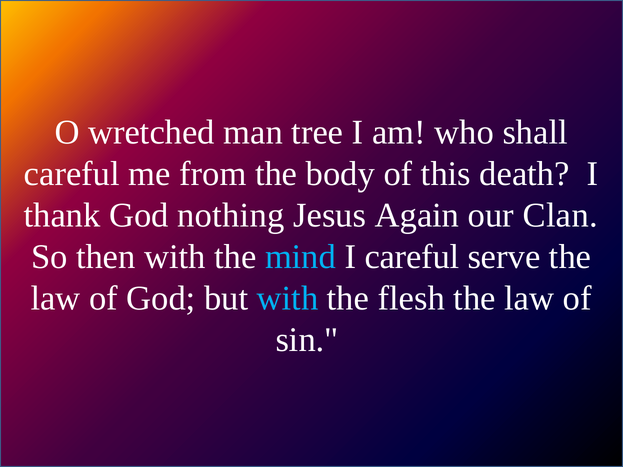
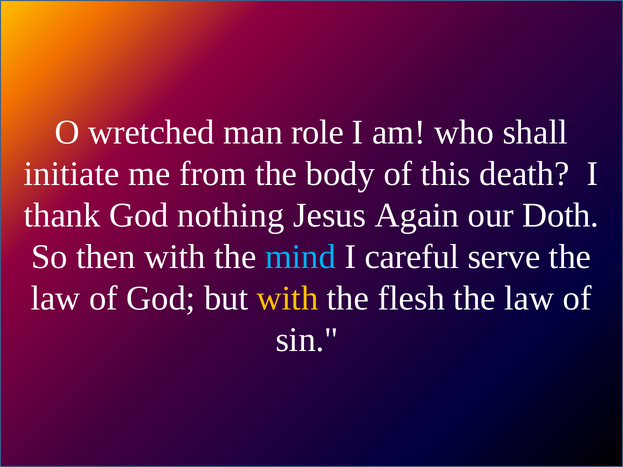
tree: tree -> role (318, 132)
careful: careful -> initiate (72, 174)
Clan: Clan -> Doth (561, 215)
with colour: light blue -> yellow (288, 298)
